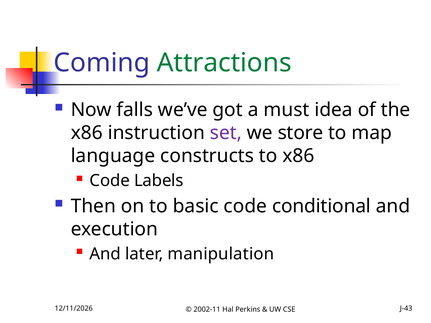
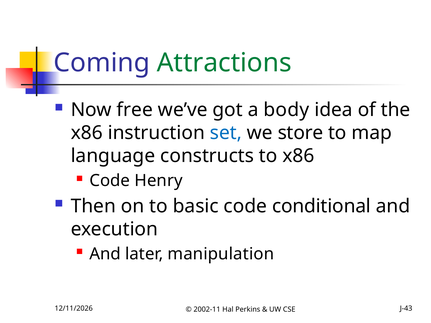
falls: falls -> free (135, 110)
must: must -> body (286, 110)
set colour: purple -> blue (226, 133)
Labels: Labels -> Henry (159, 181)
